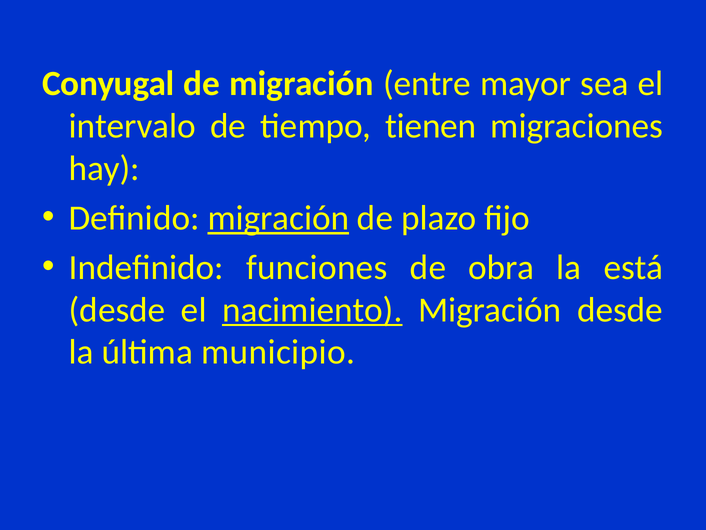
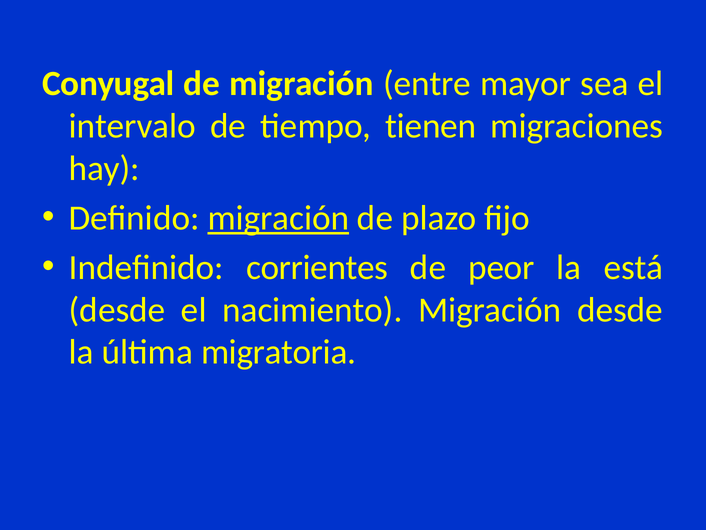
funciones: funciones -> corrientes (317, 267)
obra: obra -> peor (501, 267)
nacimiento underline: present -> none (312, 310)
municipio: municipio -> migratoria (279, 352)
